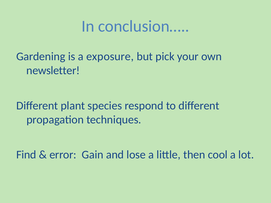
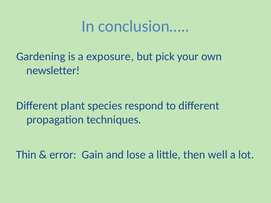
Find: Find -> Thin (26, 155)
cool: cool -> well (218, 155)
